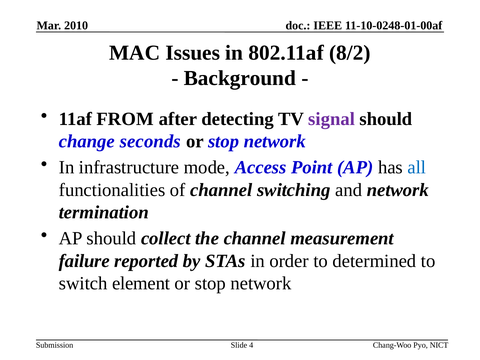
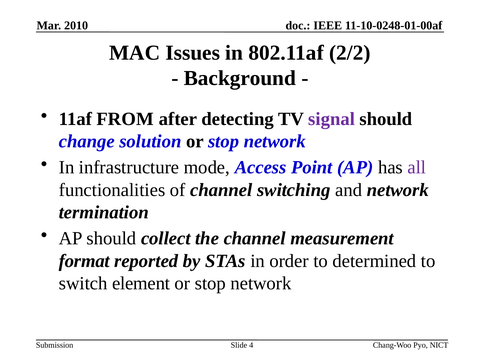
8/2: 8/2 -> 2/2 (350, 53)
seconds: seconds -> solution (150, 141)
all colour: blue -> purple (417, 167)
failure: failure -> format (84, 261)
